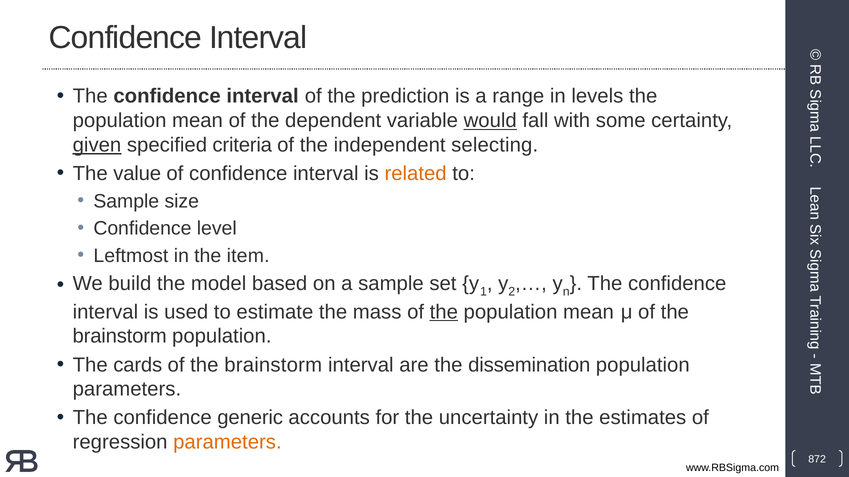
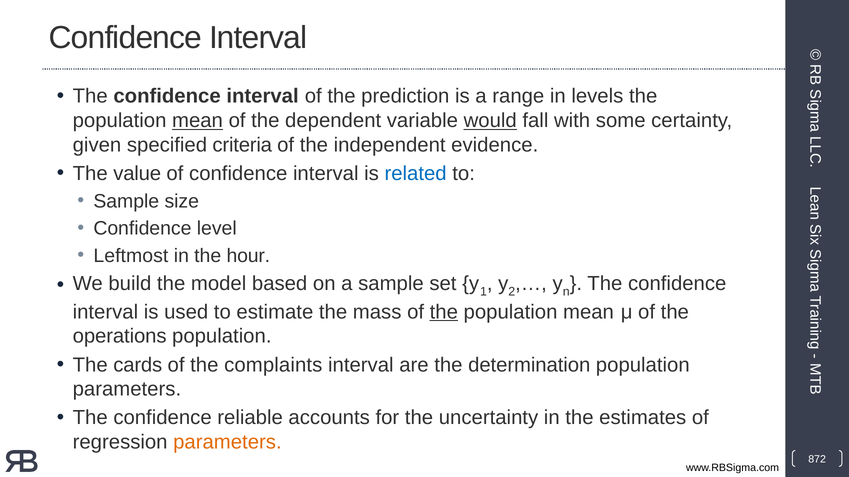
mean underline: none -> present (198, 121)
given underline: present -> none (97, 145)
selecting: selecting -> evidence (495, 145)
related colour: orange -> blue (416, 174)
item: item -> hour (248, 256)
brainstorm: brainstorm -> operations (120, 337)
brainstorm: brainstorm -> complaints (273, 365)
dissemination: dissemination -> determination (529, 365)
generic: generic -> reliable (250, 418)
